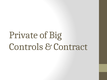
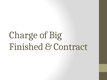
Private: Private -> Charge (23, 35)
Controls: Controls -> Finished (26, 47)
